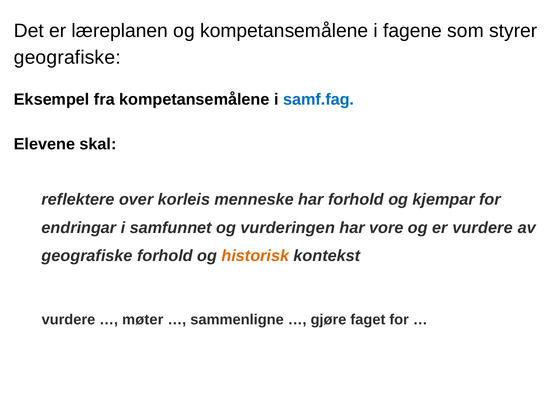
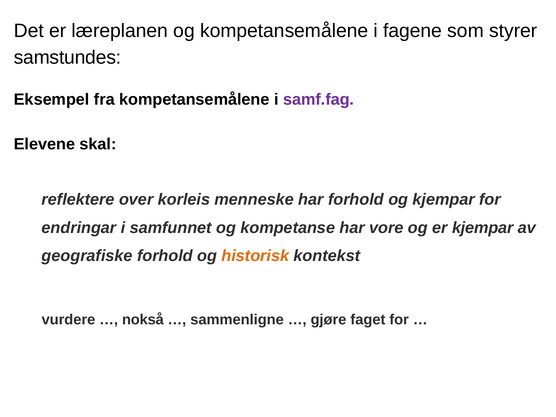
geografiske: geografiske -> samstundes (67, 57)
samf.fag colour: blue -> purple (319, 100)
vurderingen: vurderingen -> kompetanse (288, 228)
er vurdere: vurdere -> kjempar (483, 228)
møter: møter -> nokså (143, 320)
